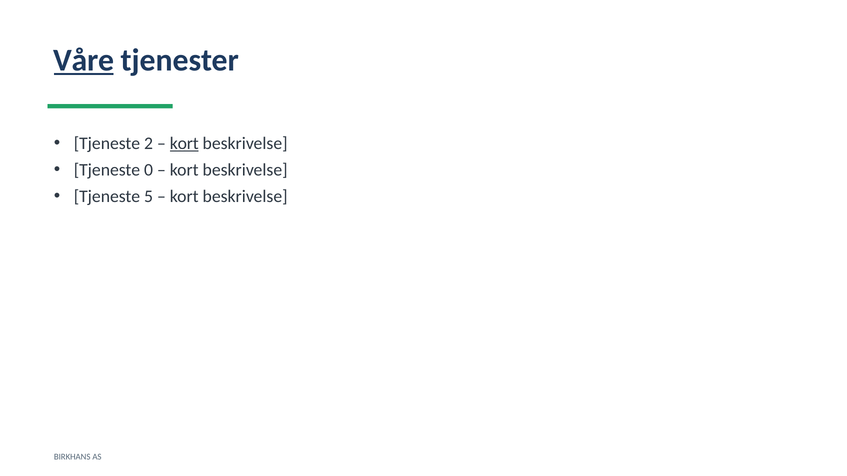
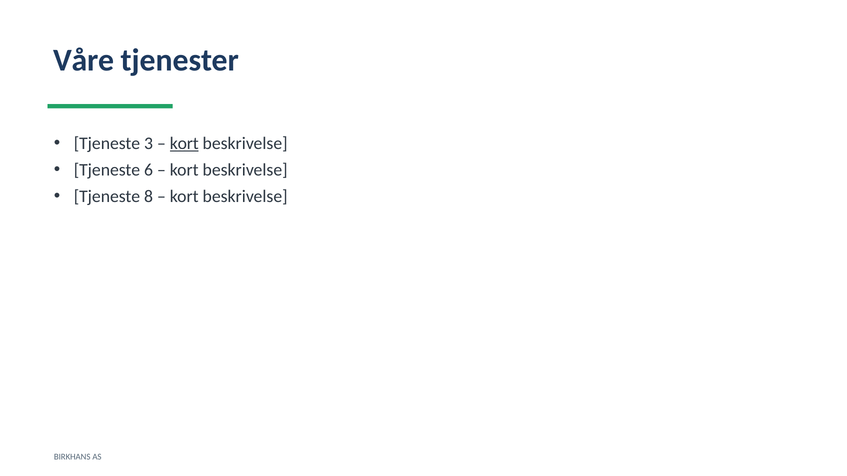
Våre underline: present -> none (84, 60)
2: 2 -> 3 (148, 143)
0: 0 -> 6 (148, 170)
5: 5 -> 8 (148, 196)
